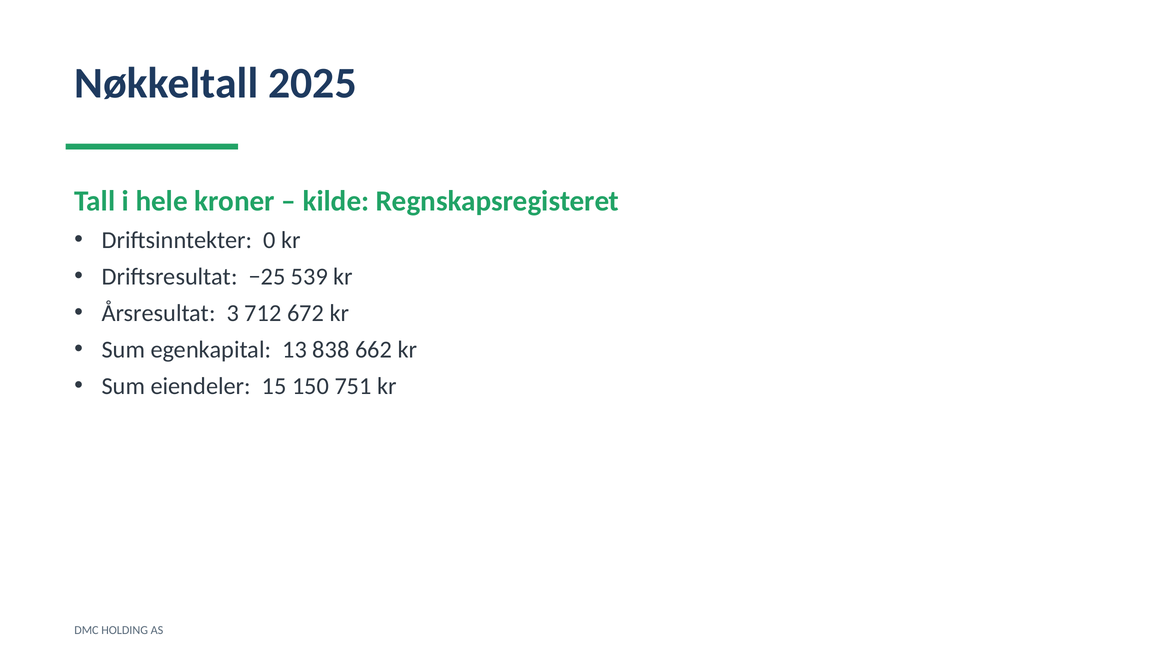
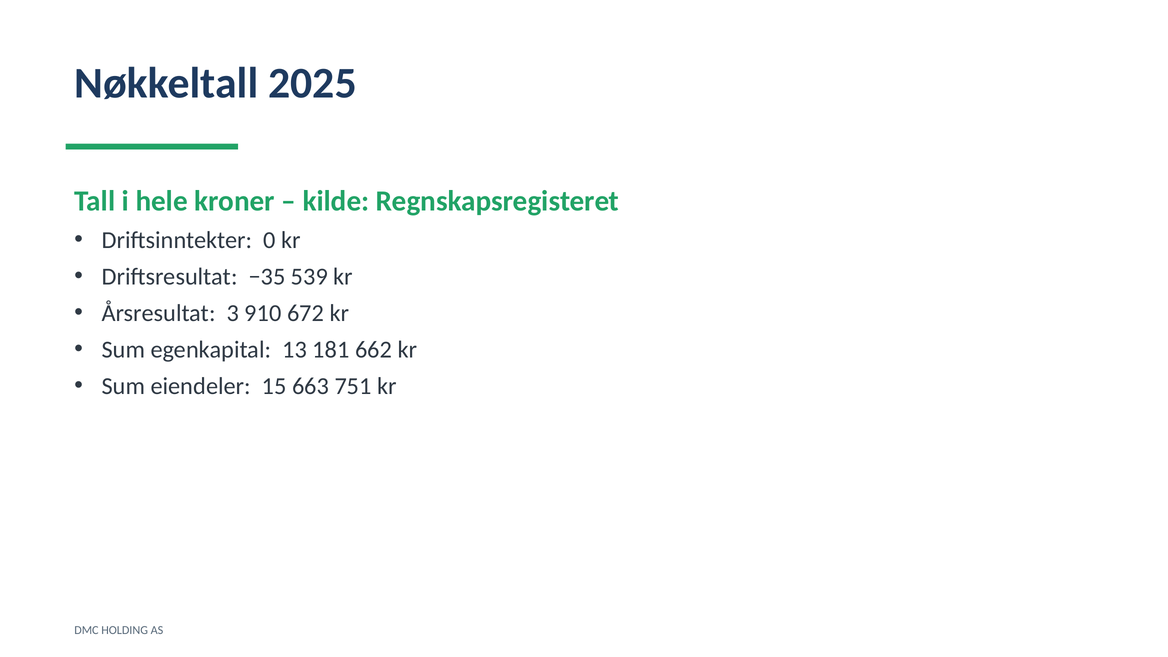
−25: −25 -> −35 (267, 277)
712: 712 -> 910 (263, 313)
838: 838 -> 181 (331, 350)
150: 150 -> 663 (311, 386)
